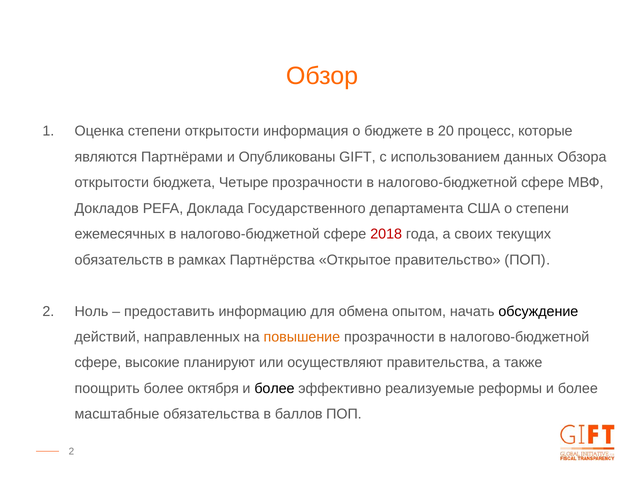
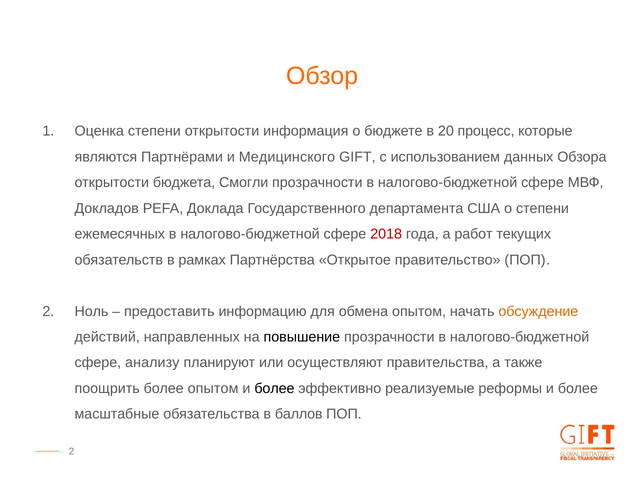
Опубликованы: Опубликованы -> Медицинского (287, 157)
Четыре: Четыре -> Смогли (244, 183)
своих: своих -> работ (474, 234)
обсуждение colour: black -> orange (538, 311)
повышение colour: orange -> black (302, 337)
высокие: высокие -> анализу (152, 363)
более октября: октября -> опытом (213, 389)
